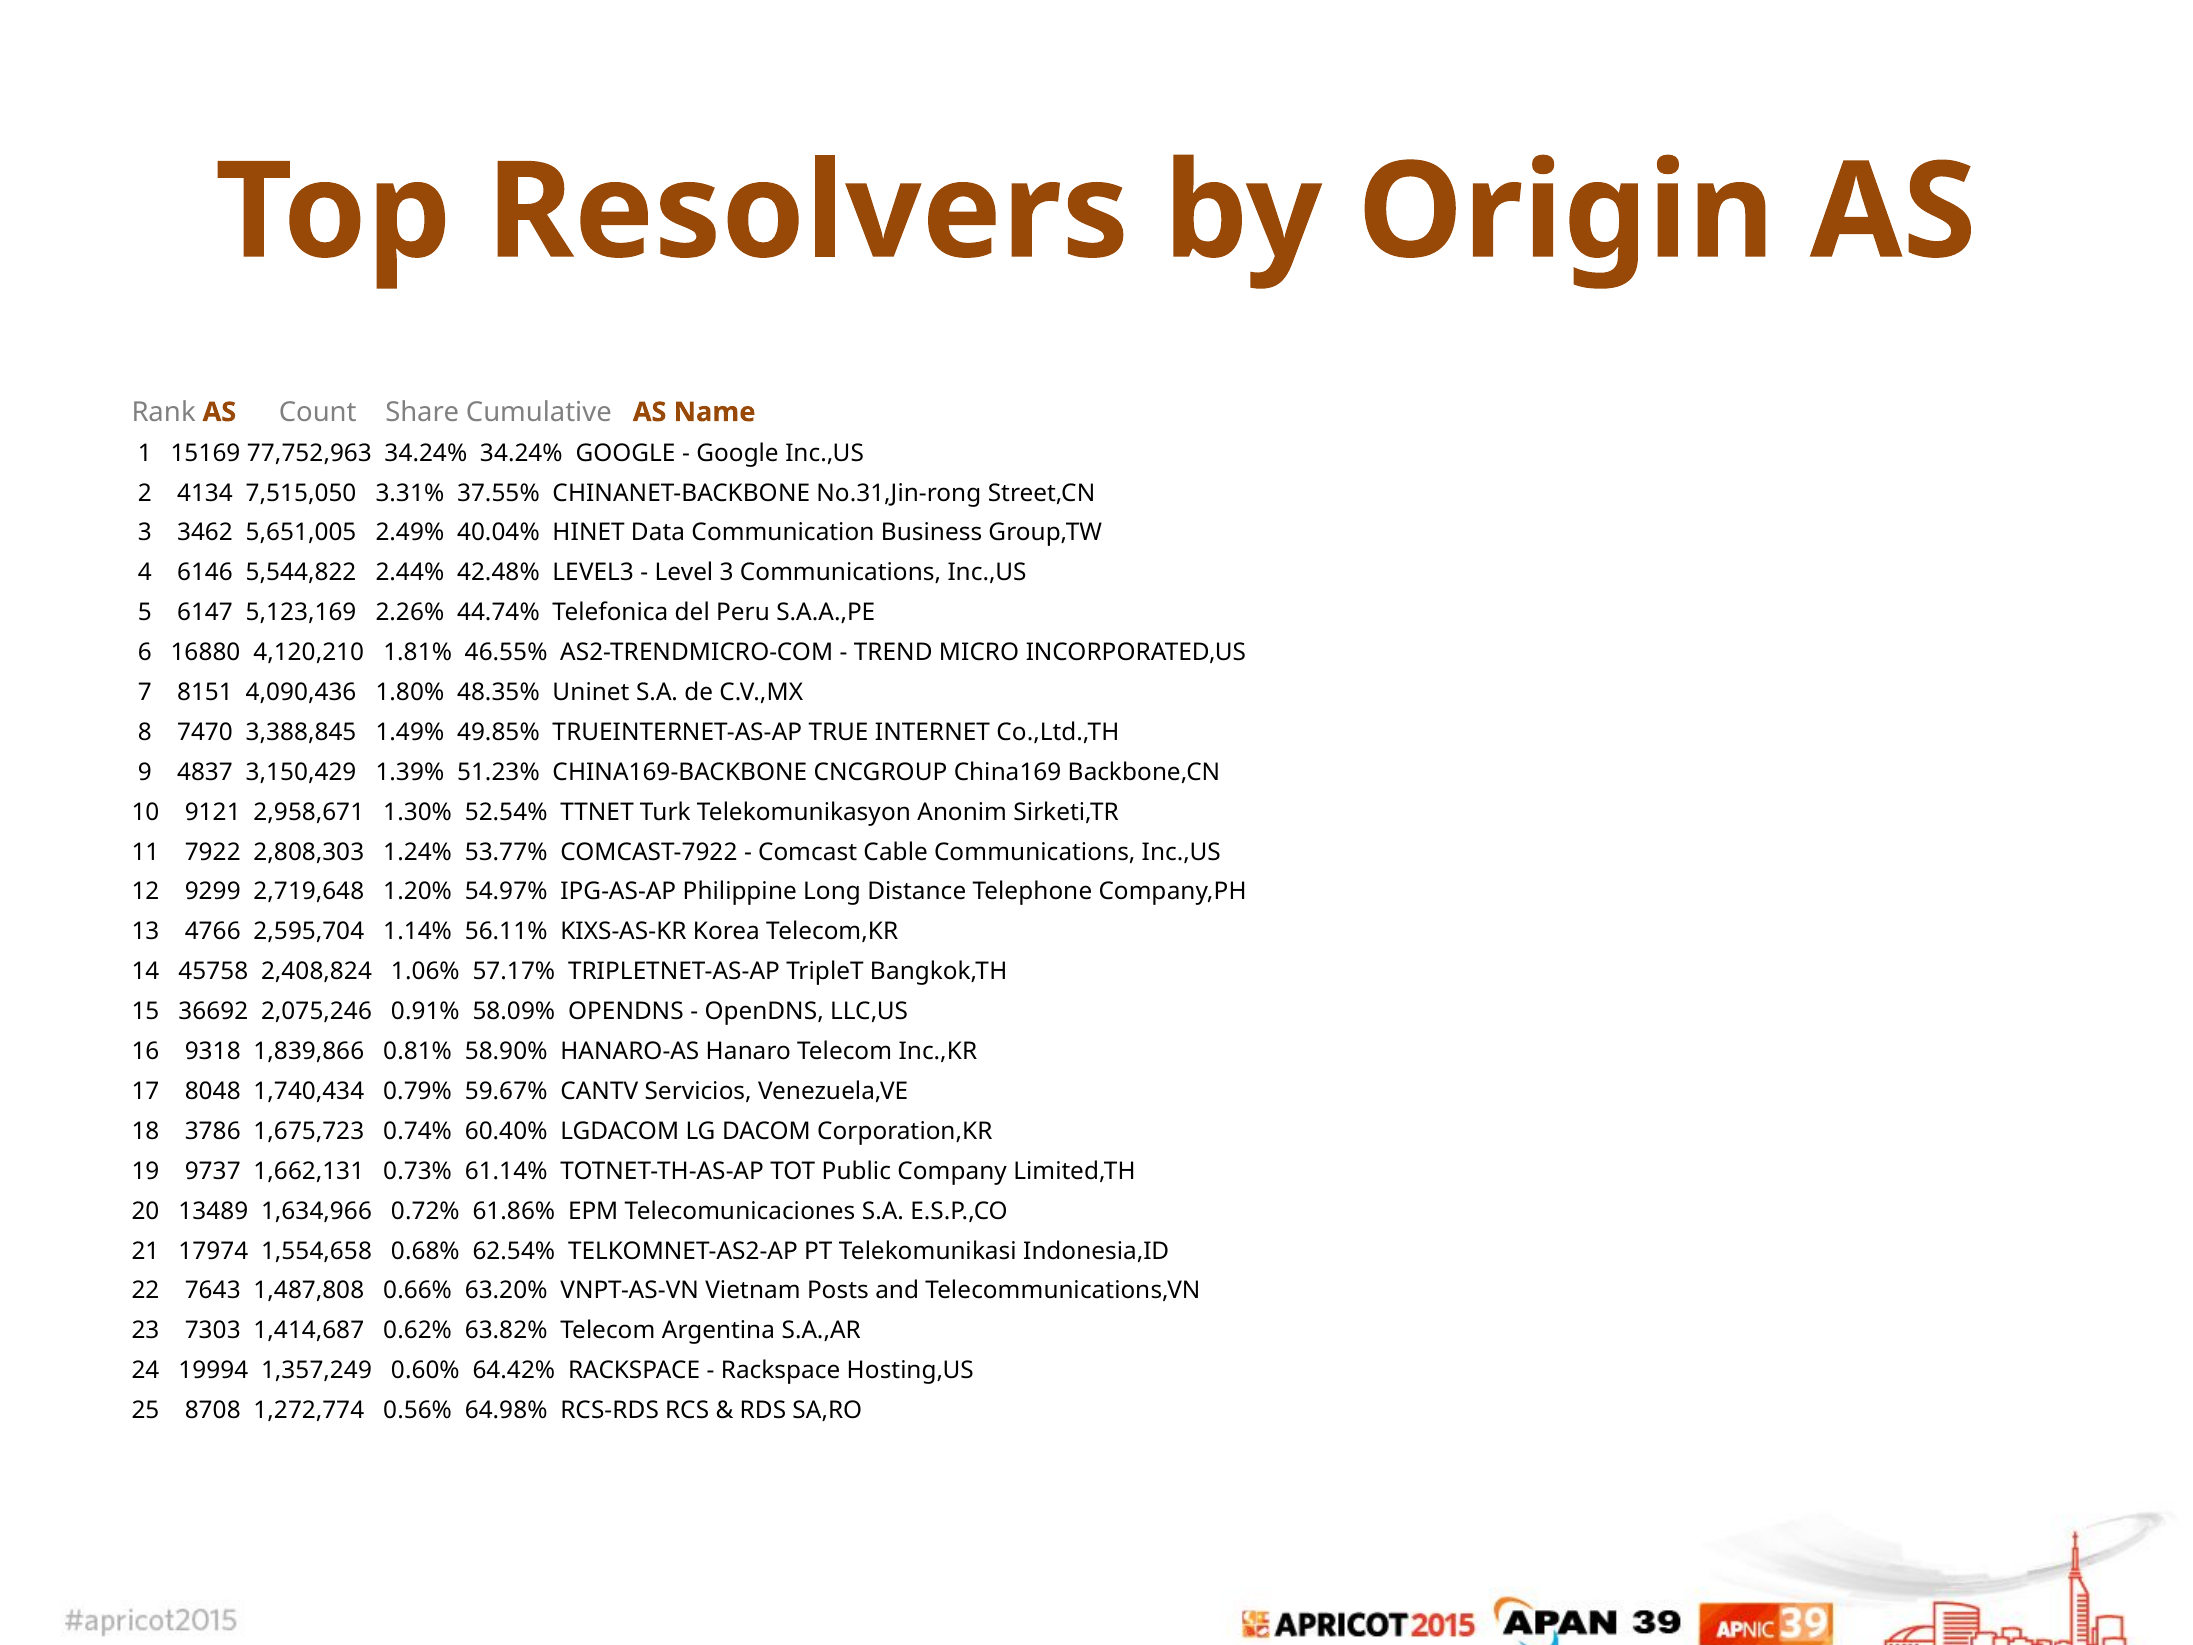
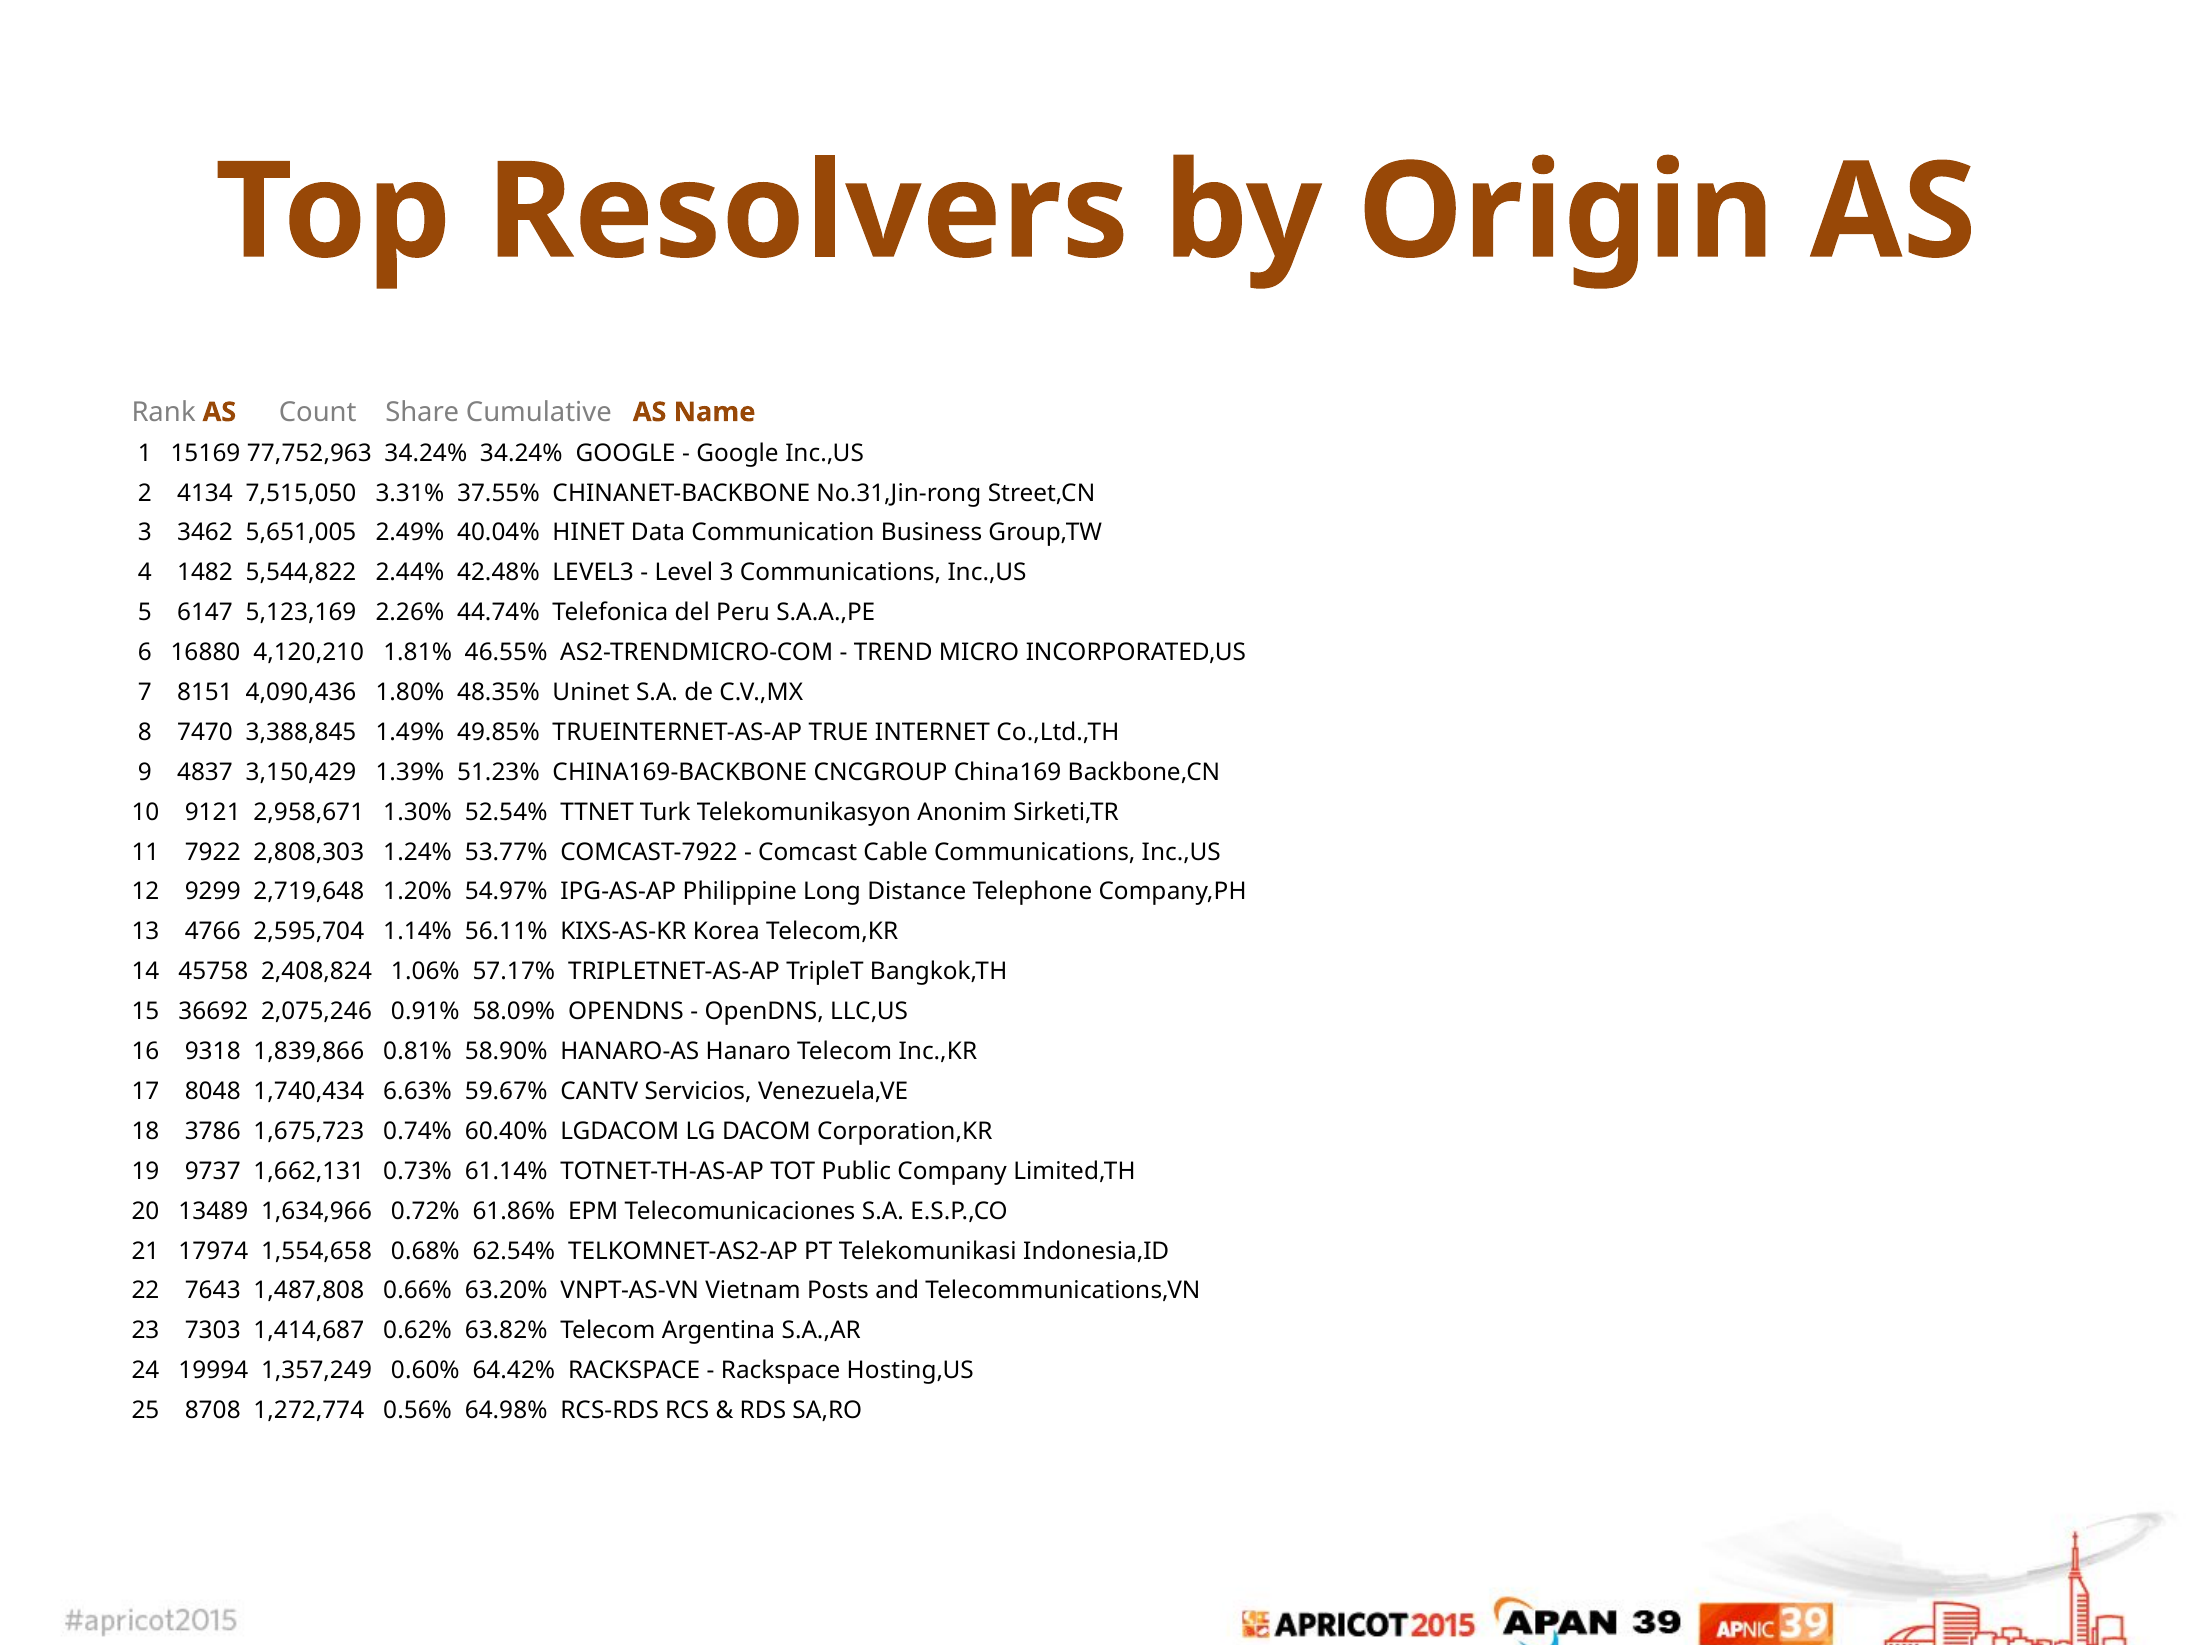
6146: 6146 -> 1482 (205, 573)
0.79%: 0.79% -> 6.63% (418, 1091)
